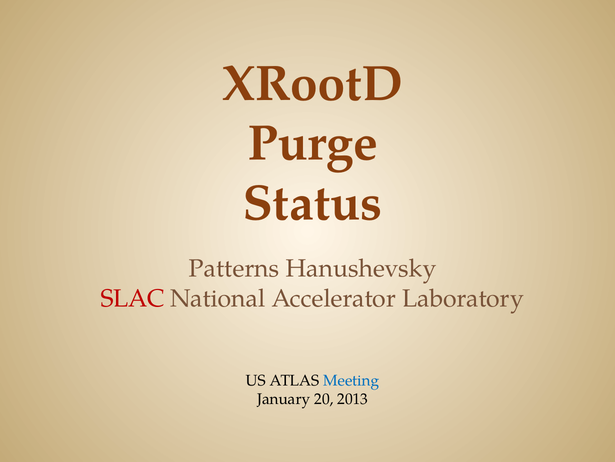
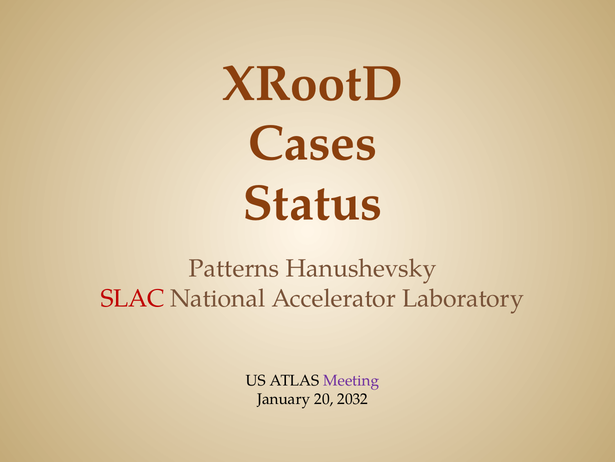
Purge: Purge -> Cases (313, 143)
Meeting colour: blue -> purple (351, 380)
2013: 2013 -> 2032 (353, 398)
